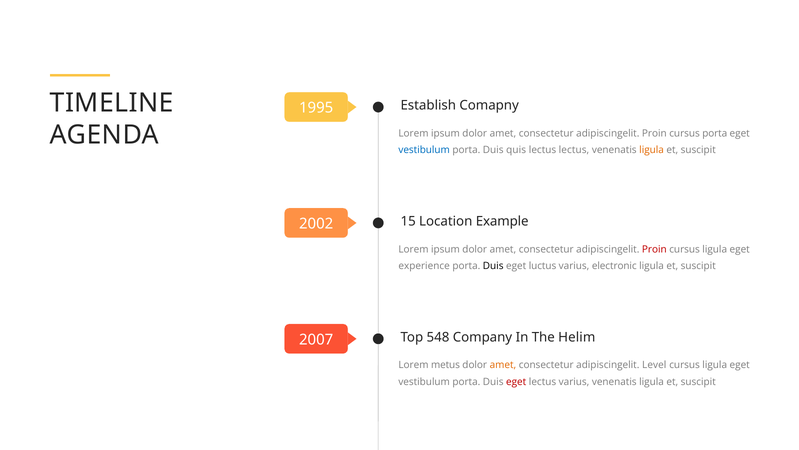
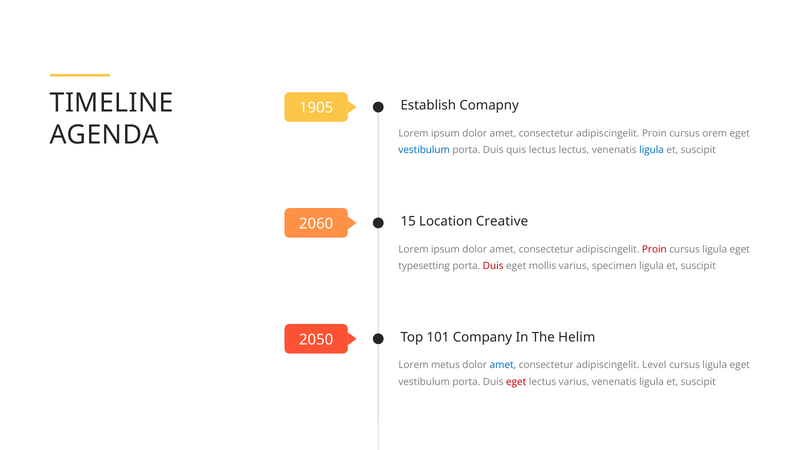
1995: 1995 -> 1905 (316, 108)
cursus porta: porta -> orem (715, 133)
ligula colour: orange -> blue (652, 150)
Example: Example -> Creative (502, 221)
2002: 2002 -> 2060 (316, 224)
experience: experience -> typesetting (424, 266)
Duis colour: black -> red (493, 266)
luctus: luctus -> mollis (542, 266)
electronic: electronic -> specimen (614, 266)
548: 548 -> 101 (438, 337)
2007: 2007 -> 2050 (316, 339)
amet colour: orange -> blue (503, 365)
